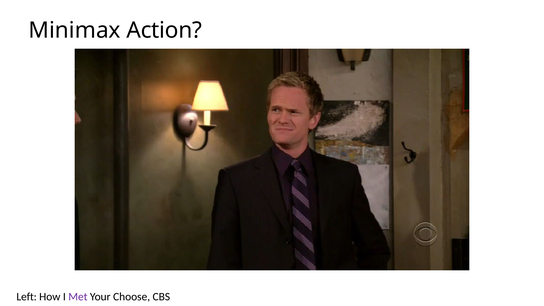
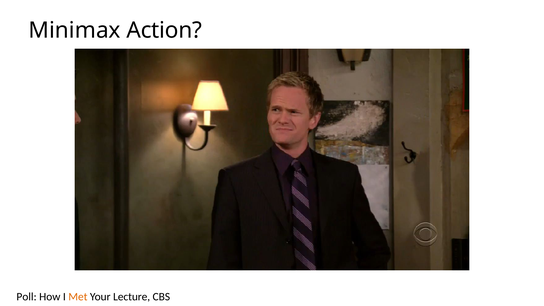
Left: Left -> Poll (27, 297)
Met colour: purple -> orange (78, 297)
Choose: Choose -> Lecture (132, 297)
